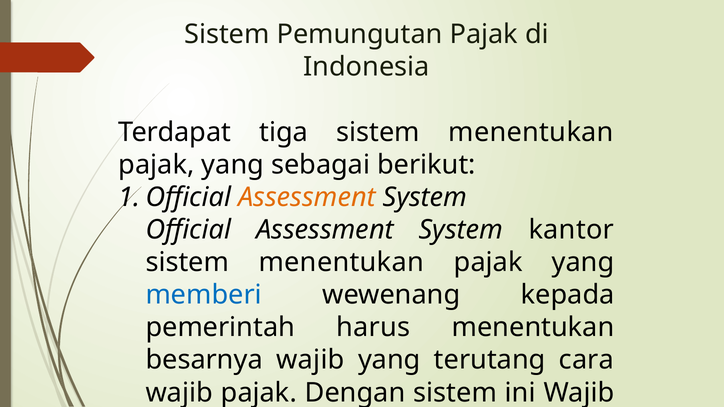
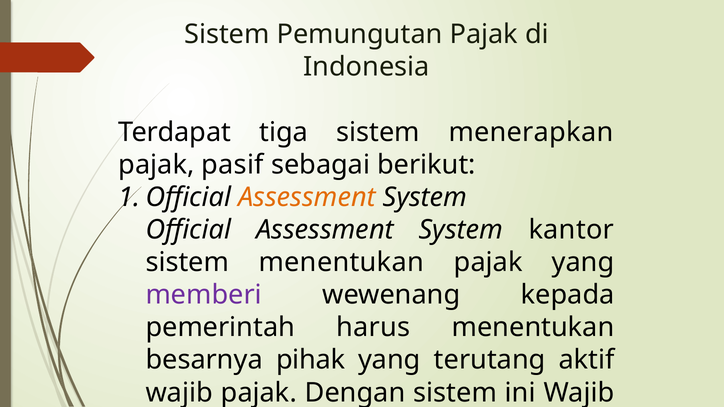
tiga sistem menentukan: menentukan -> menerapkan (531, 132)
yang: yang -> pasif (233, 165)
memberi colour: blue -> purple (204, 295)
besarnya wajib: wajib -> pihak (311, 360)
cara: cara -> aktif (587, 360)
